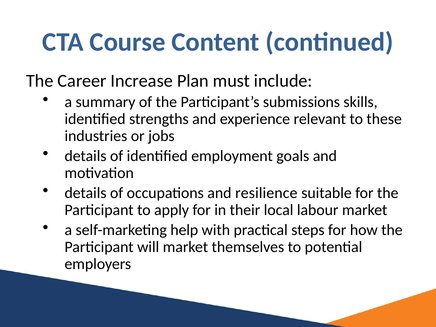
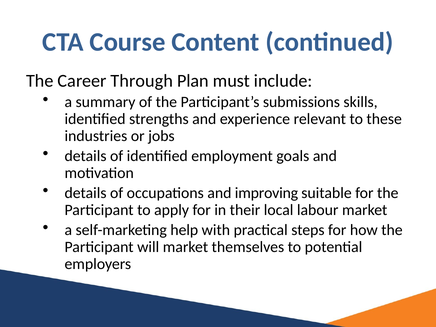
Increase: Increase -> Through (142, 81)
resilience: resilience -> improving (266, 193)
